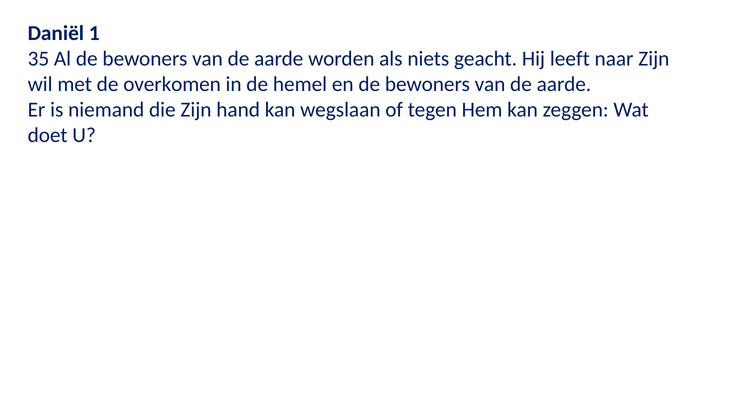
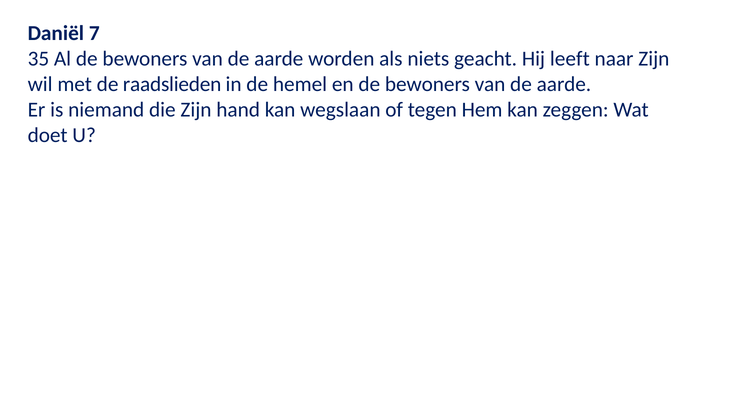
1: 1 -> 7 (94, 33)
overkomen: overkomen -> raadslieden (172, 84)
